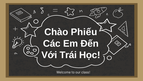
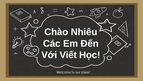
Phiếu: Phiếu -> Nhiêu (84, 32)
Trái: Trái -> Viết (68, 55)
